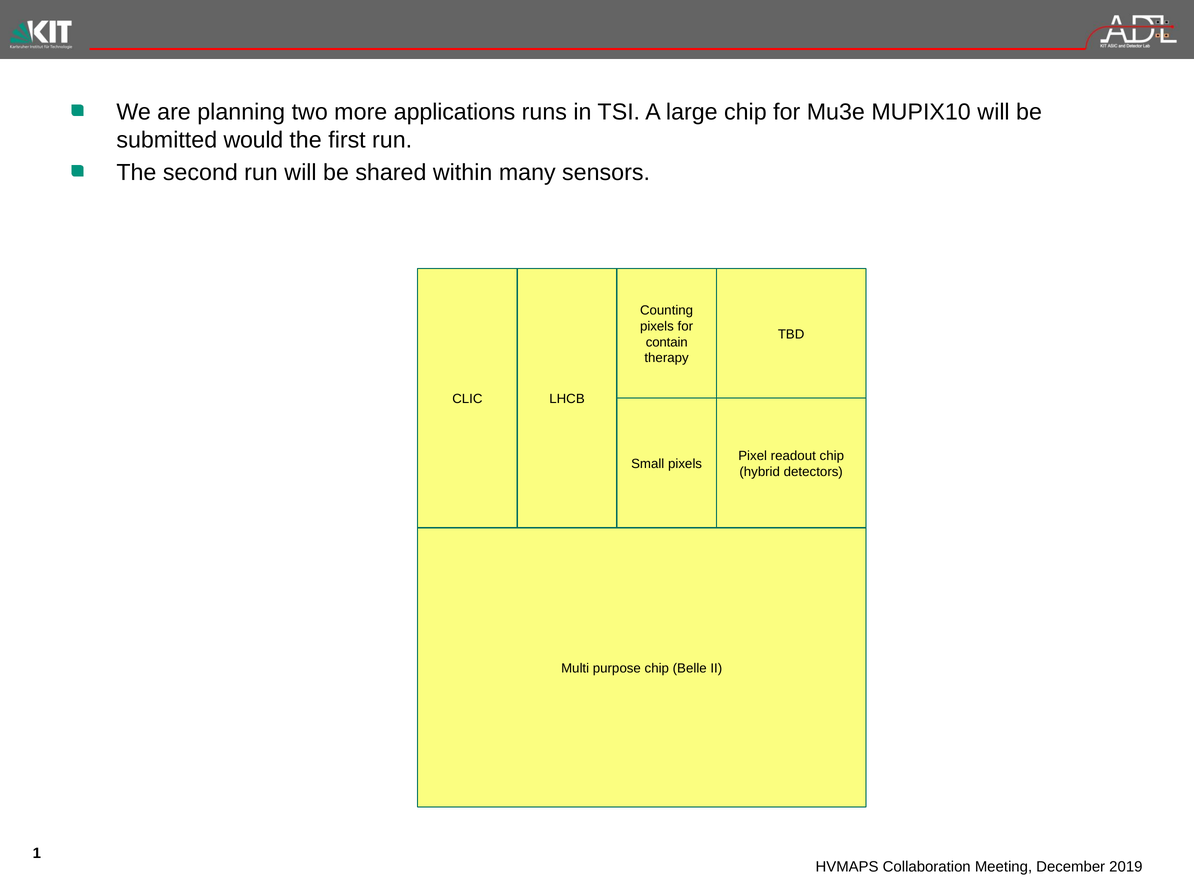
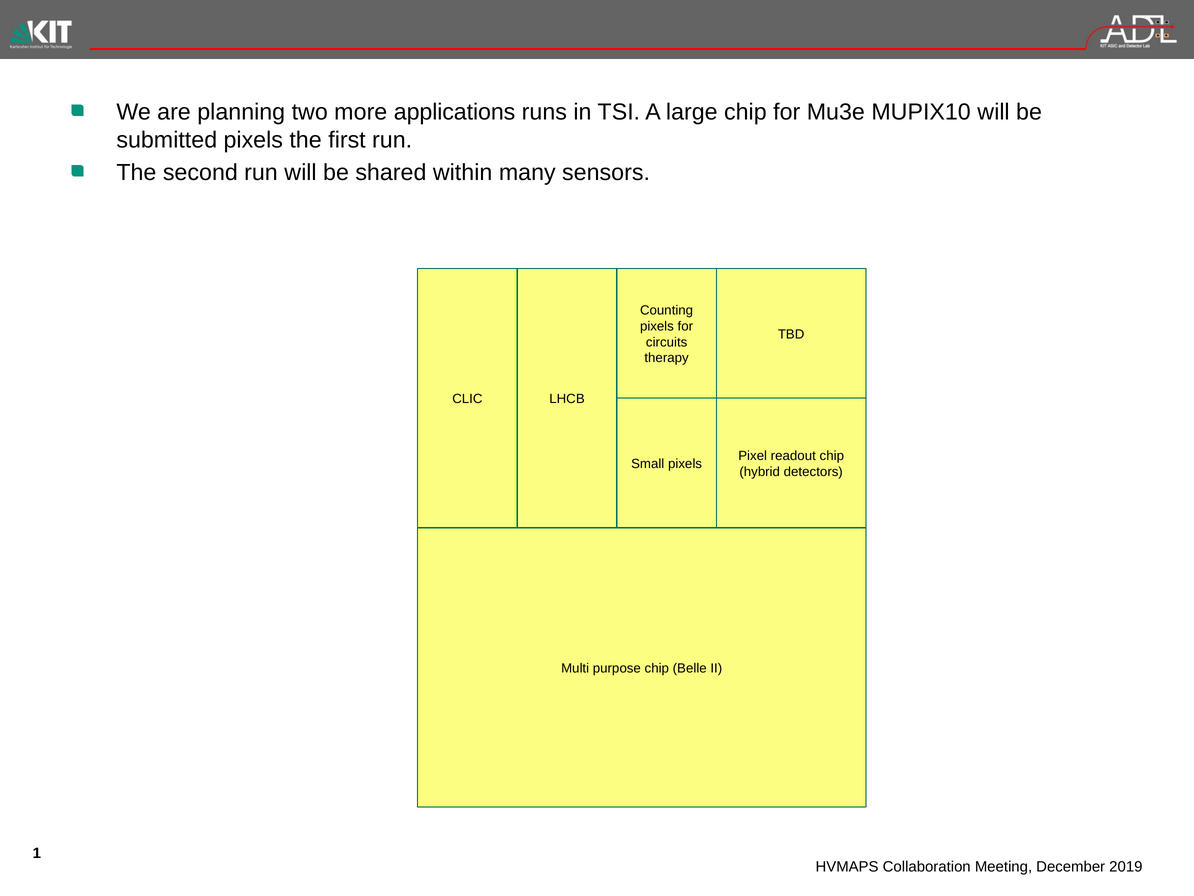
submitted would: would -> pixels (253, 140)
contain: contain -> circuits (667, 342)
